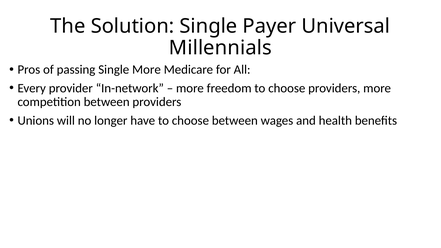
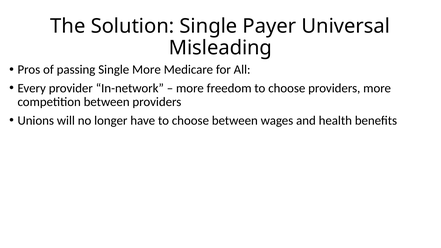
Millennials: Millennials -> Misleading (220, 48)
